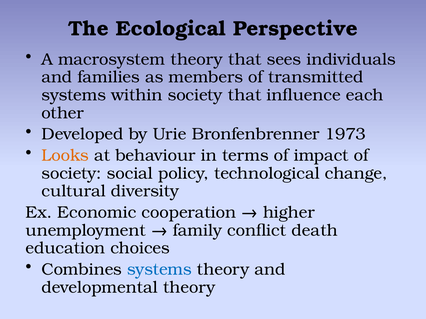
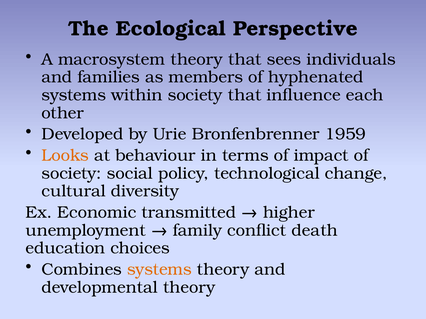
transmitted: transmitted -> hyphenated (316, 77)
1973: 1973 -> 1959 (345, 134)
cooperation: cooperation -> transmitted (189, 213)
systems colour: blue -> orange (159, 270)
